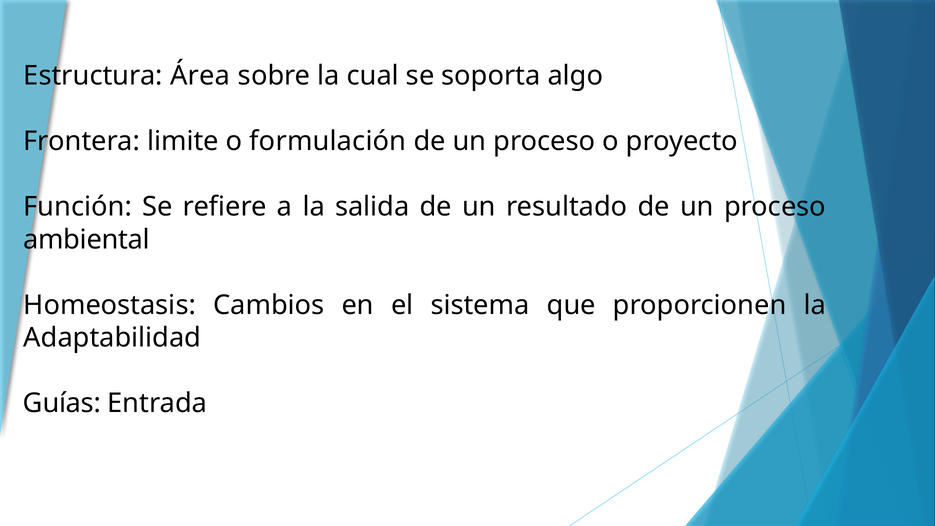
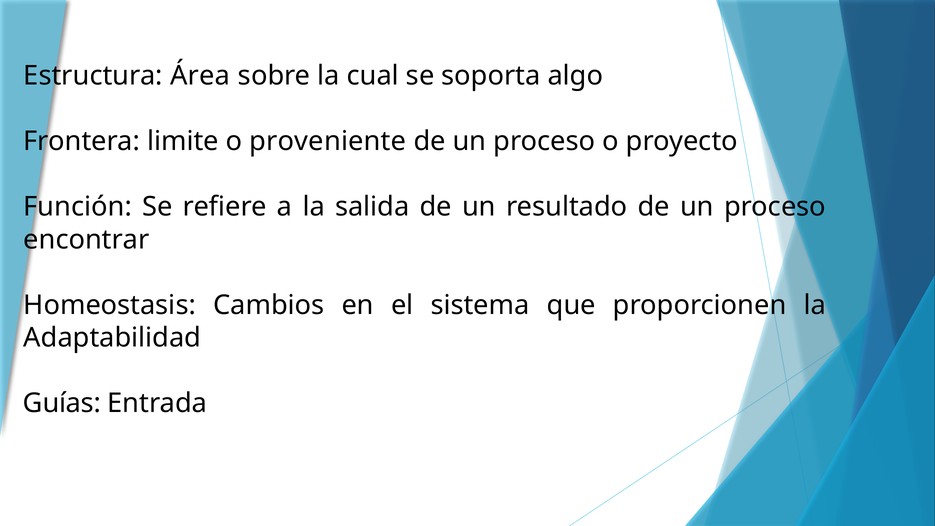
formulación: formulación -> proveniente (328, 141)
ambiental: ambiental -> encontrar (86, 240)
